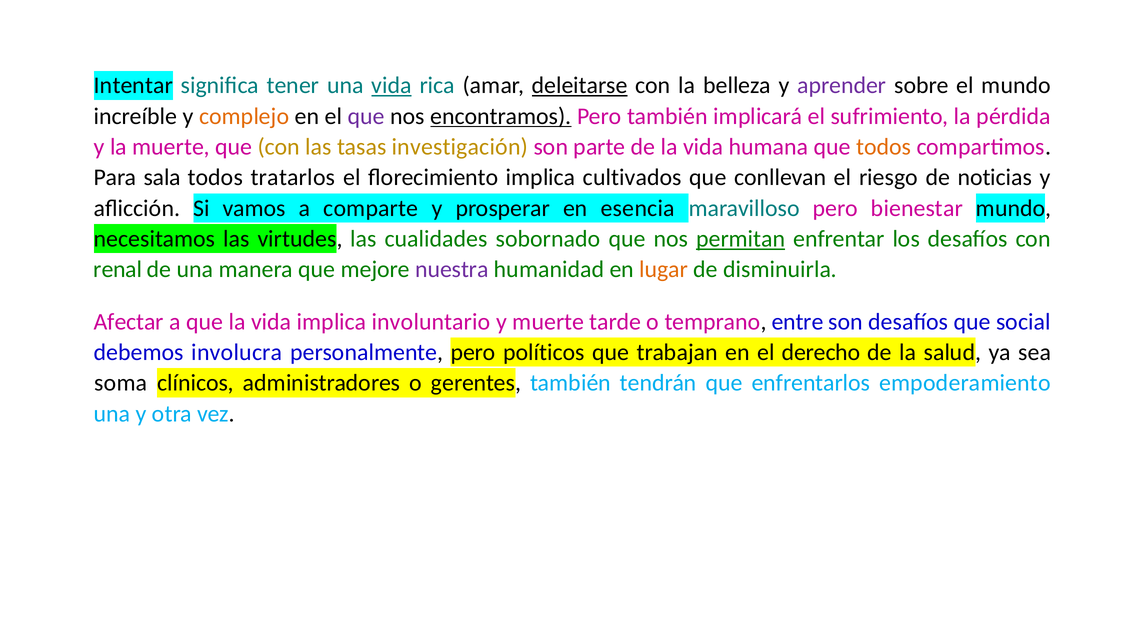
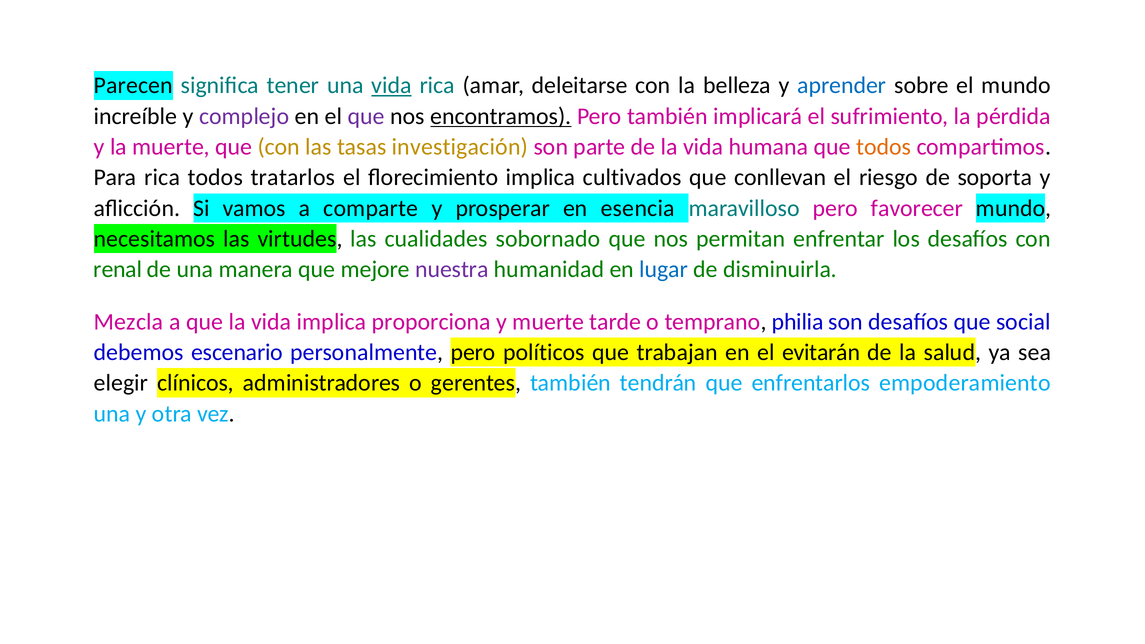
Intentar: Intentar -> Parecen (133, 86)
deleitarse underline: present -> none (580, 86)
aprender colour: purple -> blue (842, 86)
complejo colour: orange -> purple (244, 116)
Para sala: sala -> rica (162, 178)
noticias: noticias -> soporta (995, 178)
bienestar: bienestar -> favorecer (917, 208)
permitan underline: present -> none (741, 239)
lugar colour: orange -> blue (664, 270)
Afectar: Afectar -> Mezcla (129, 322)
involuntario: involuntario -> proporciona (431, 322)
entre: entre -> philia (798, 322)
involucra: involucra -> escenario (237, 352)
derecho: derecho -> evitarán (821, 352)
soma: soma -> elegir (121, 383)
